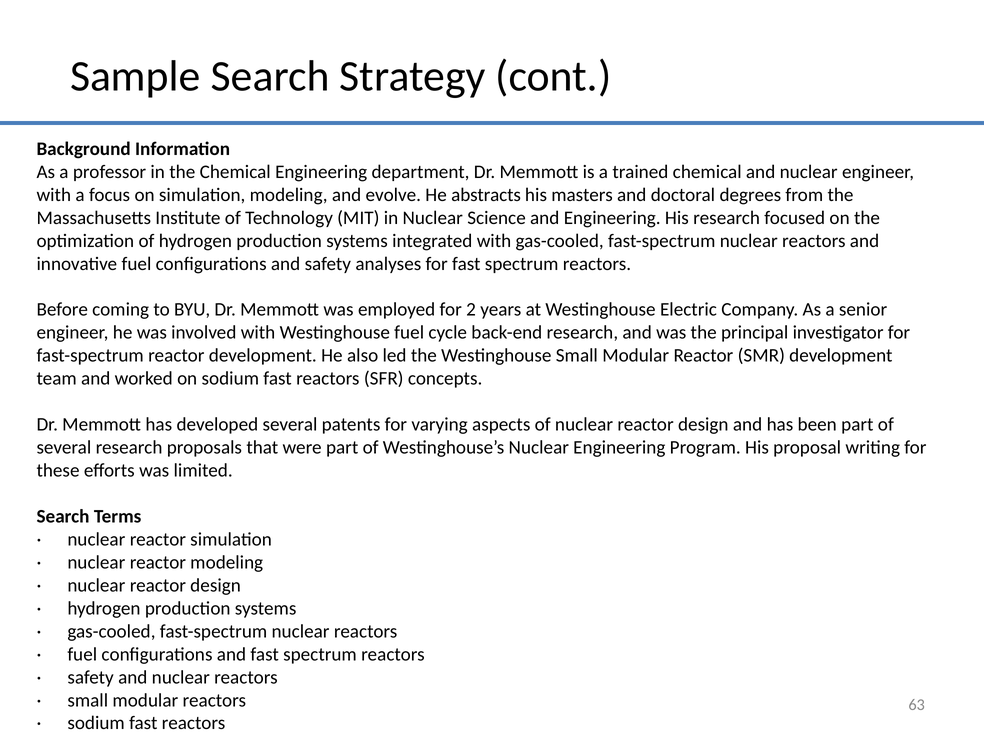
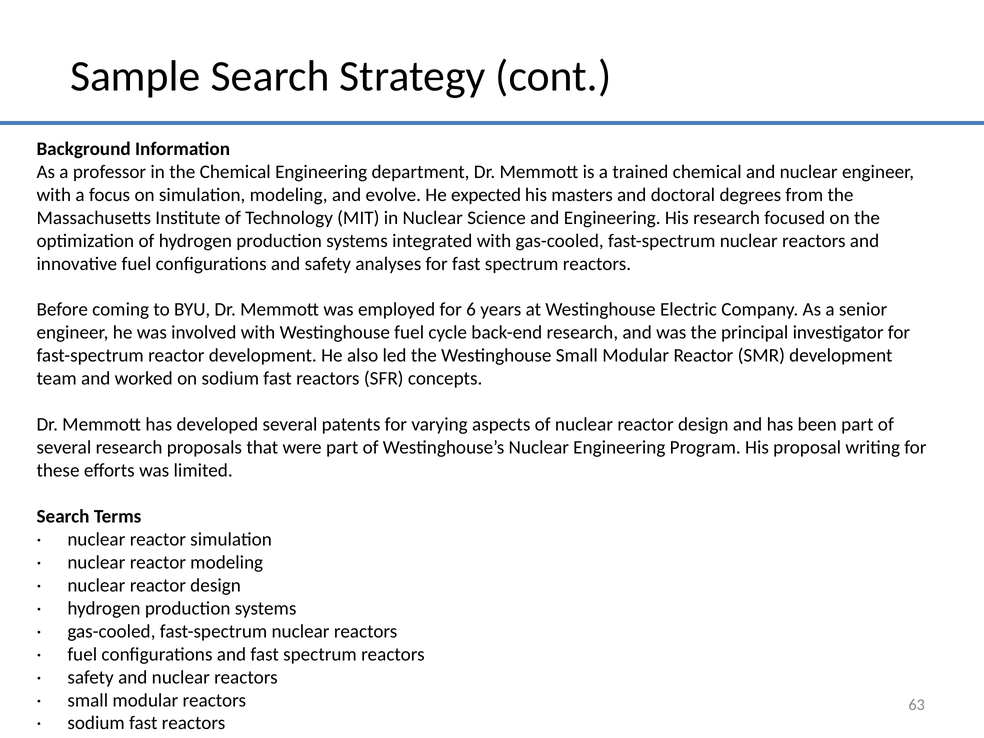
abstracts: abstracts -> expected (486, 195)
2: 2 -> 6 (471, 310)
